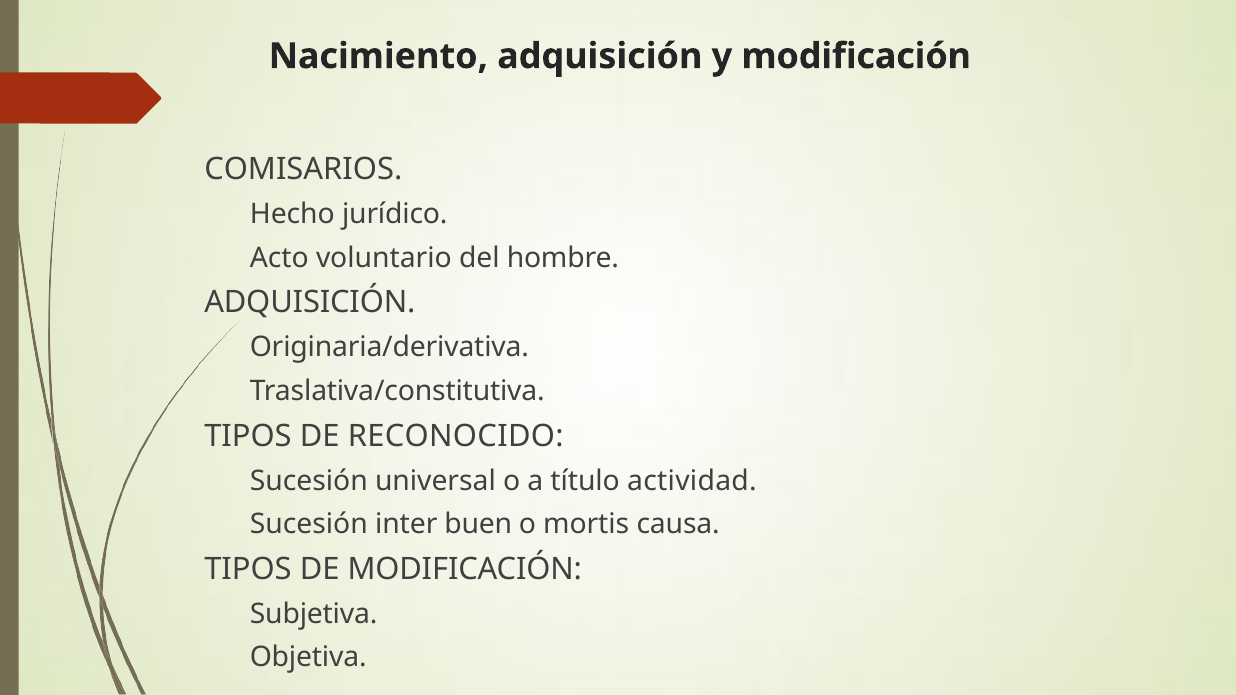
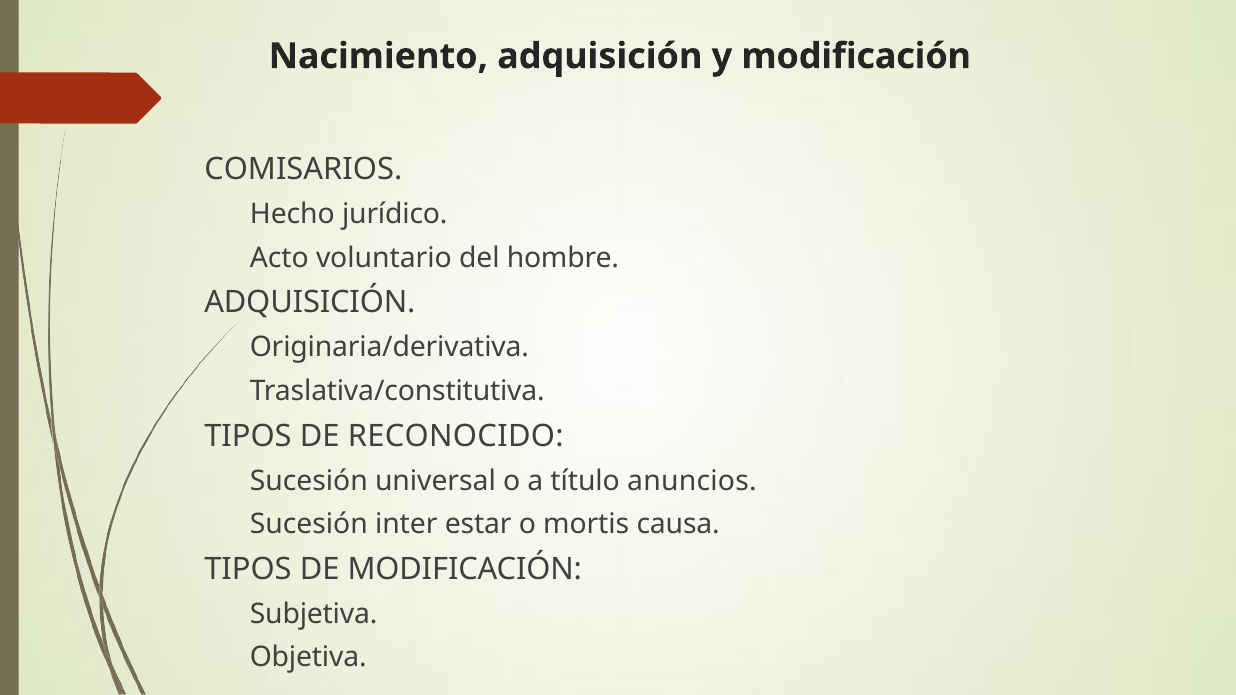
actividad: actividad -> anuncios (692, 481)
buen: buen -> estar (478, 524)
